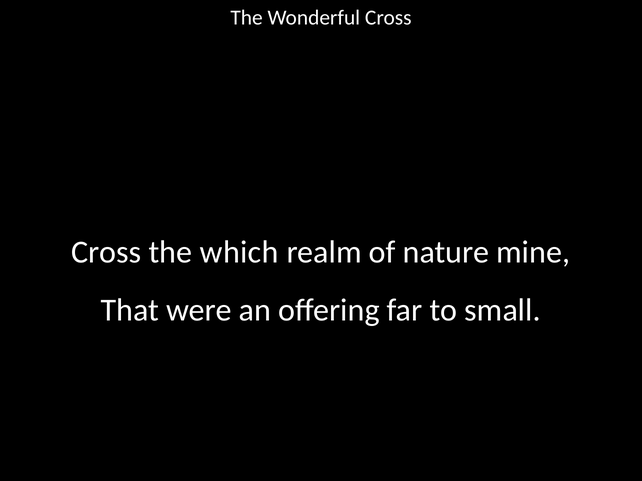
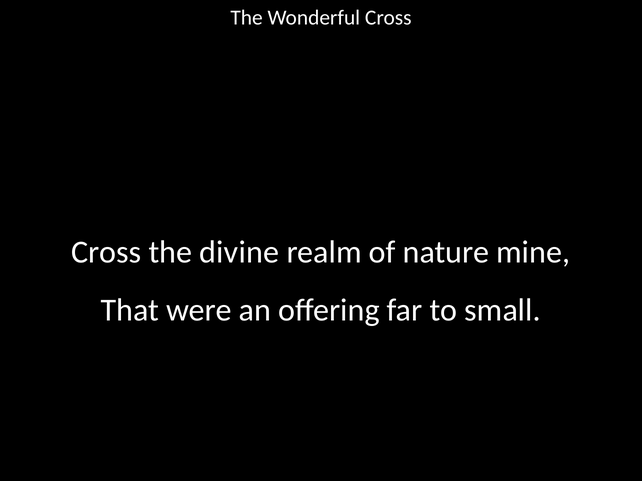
which: which -> divine (239, 253)
